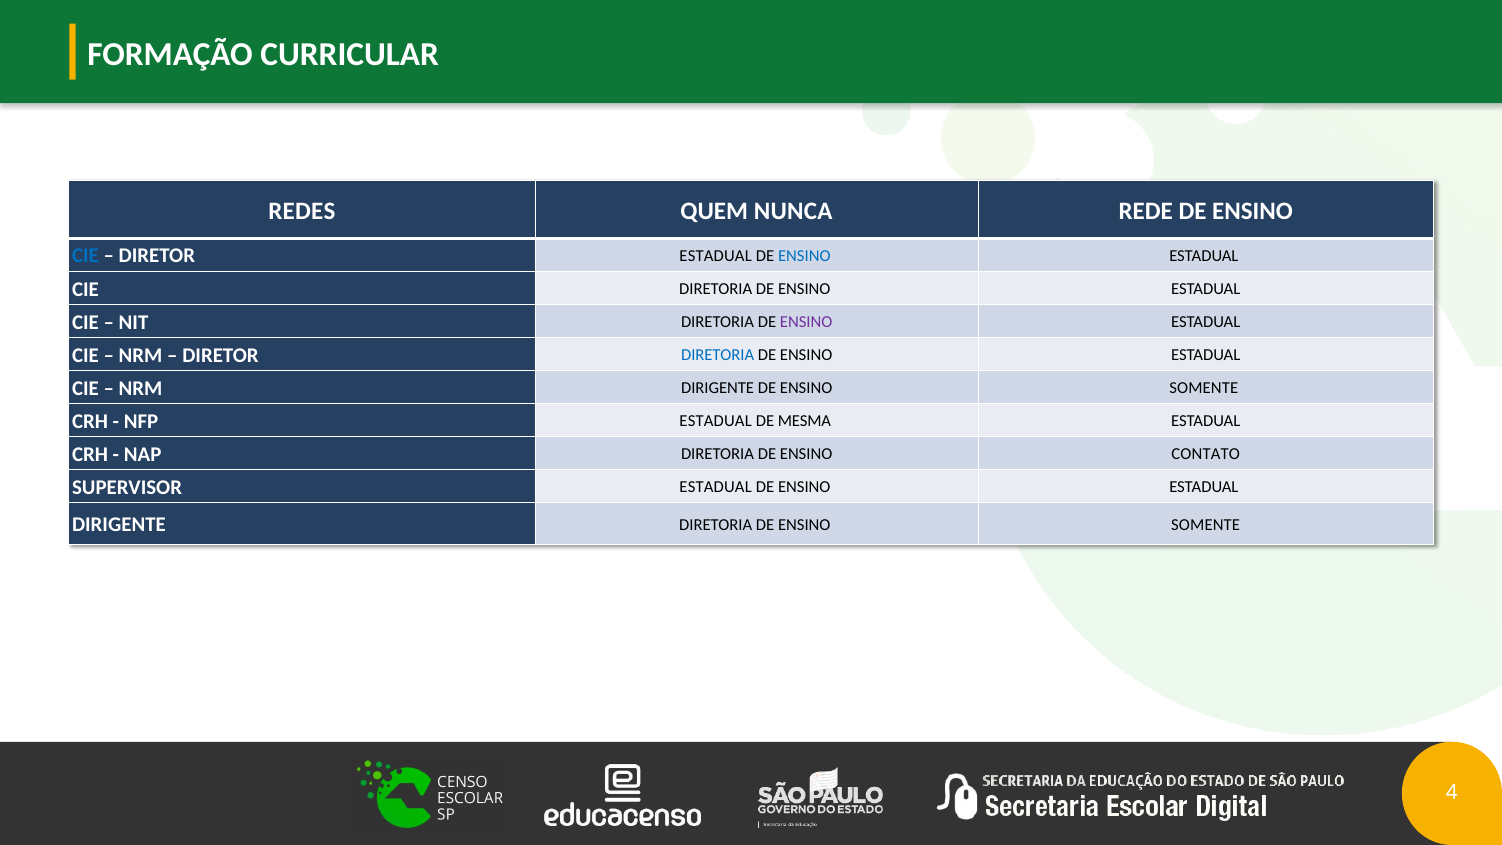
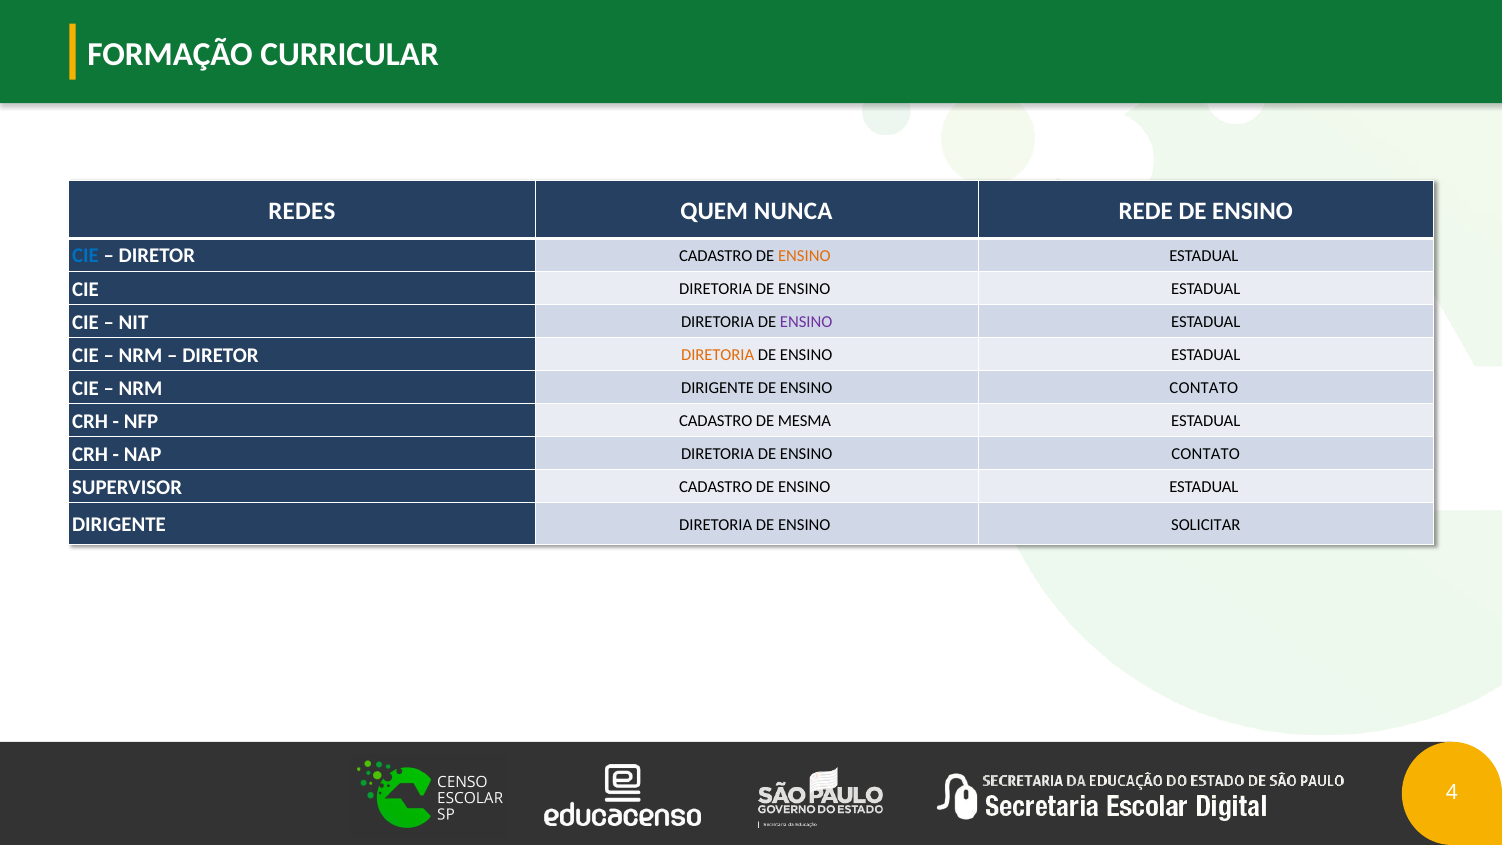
DIRETOR ESTADUAL: ESTADUAL -> CADASTRO (716, 256)
ENSINO colour: blue -> orange (804, 256)
DIRETORIA colour: blue -> orange (718, 355)
SOMENTE: SOMENTE -> CONTATO (1204, 388)
NFP ESTADUAL: ESTADUAL -> CADASTRO (716, 421)
SUPERVISOR ESTADUAL: ESTADUAL -> CADASTRO (716, 487)
DIRETORIA DE ENSINO SOMENTE: SOMENTE -> SOLICITAR (1206, 525)
